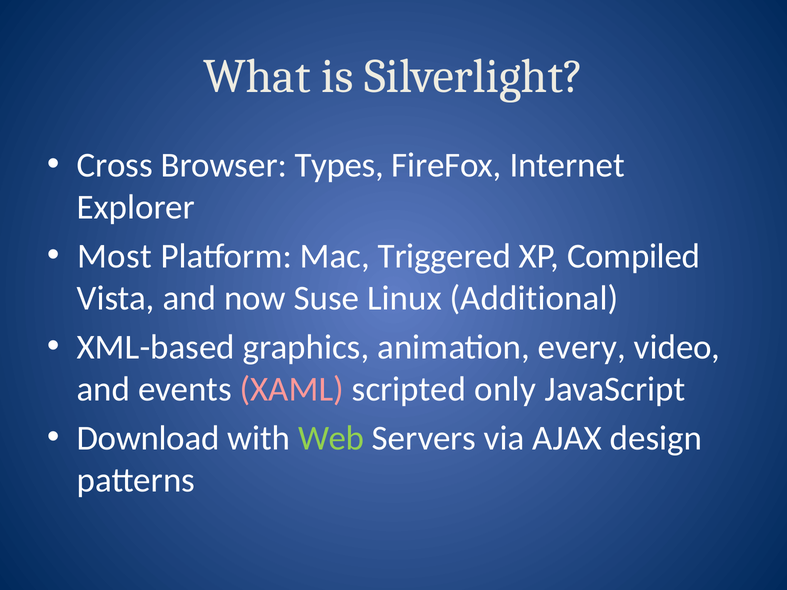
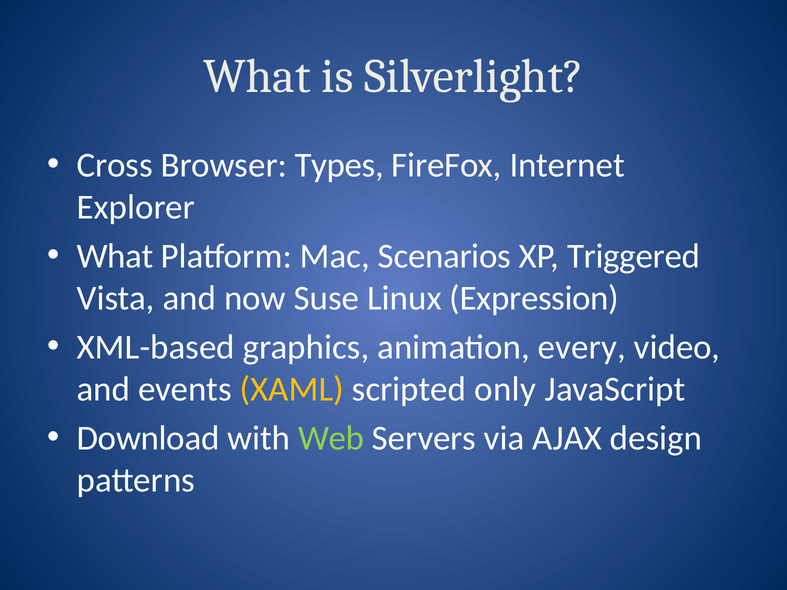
Most: Most -> What (115, 256)
Triggered: Triggered -> Scenarios (444, 256)
Compiled: Compiled -> Triggered (634, 256)
Additional: Additional -> Expression (534, 298)
XAML colour: pink -> yellow (292, 389)
